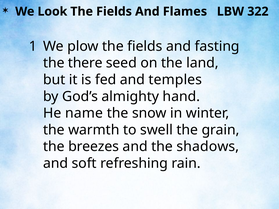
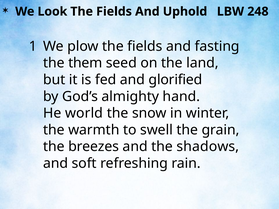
Flames: Flames -> Uphold (185, 11)
322: 322 -> 248 (258, 11)
there: there -> them (85, 63)
temples: temples -> glorified (175, 80)
name: name -> world (84, 113)
